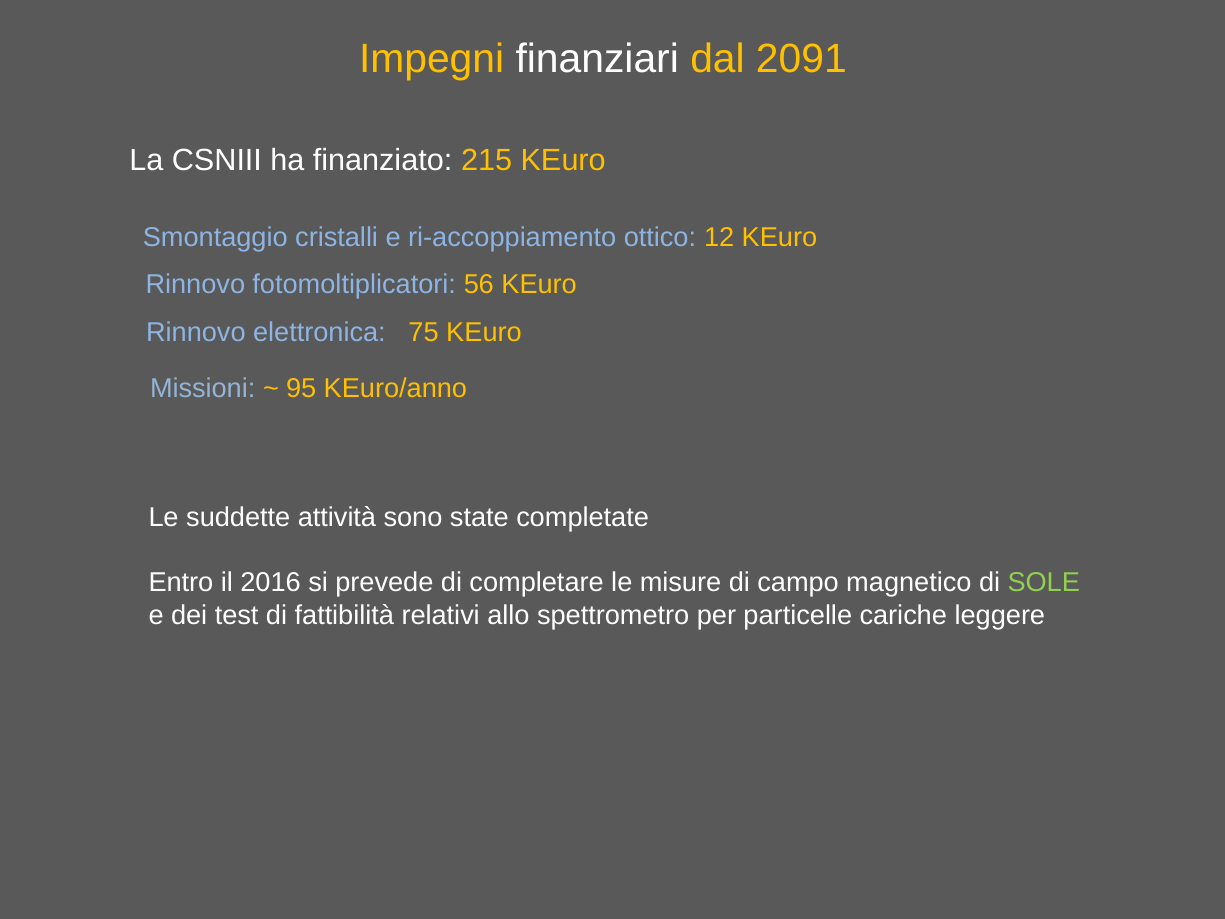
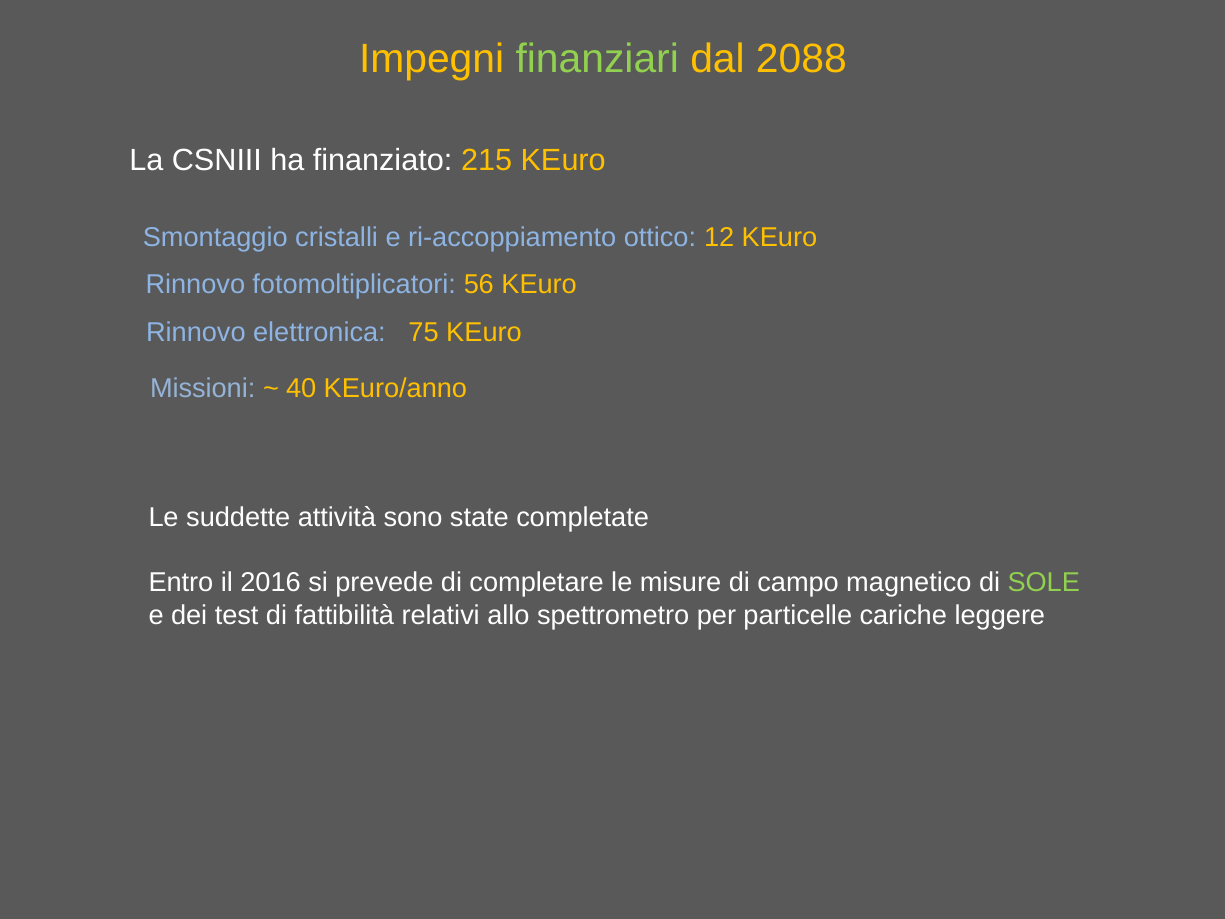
finanziari colour: white -> light green (597, 59)
2091: 2091 -> 2088 (801, 59)
95: 95 -> 40 (301, 389)
